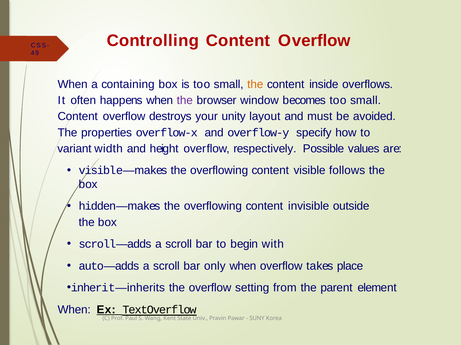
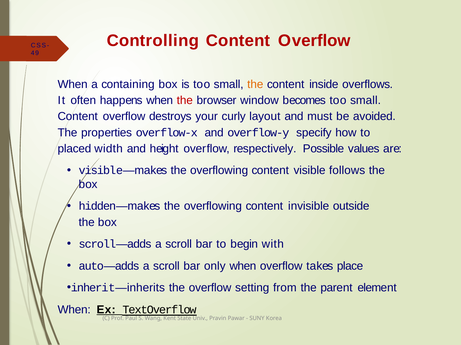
the colour: purple -> red (185, 101)
unity: unity -> curly (234, 117)
variant: variant -> placed (74, 149)
